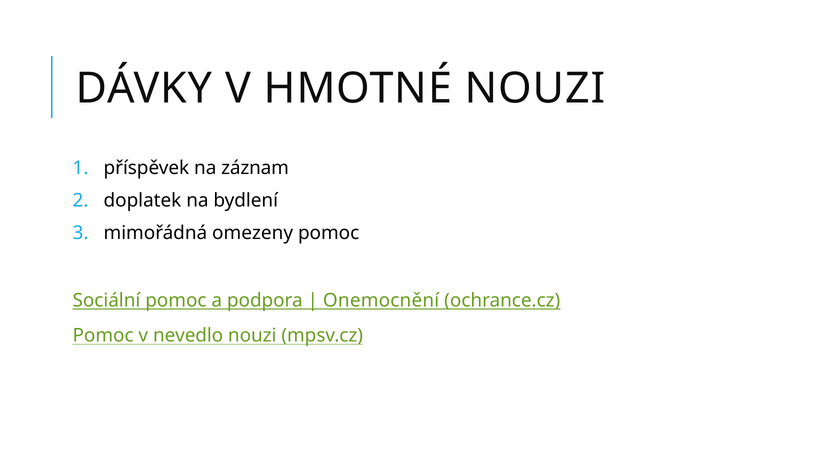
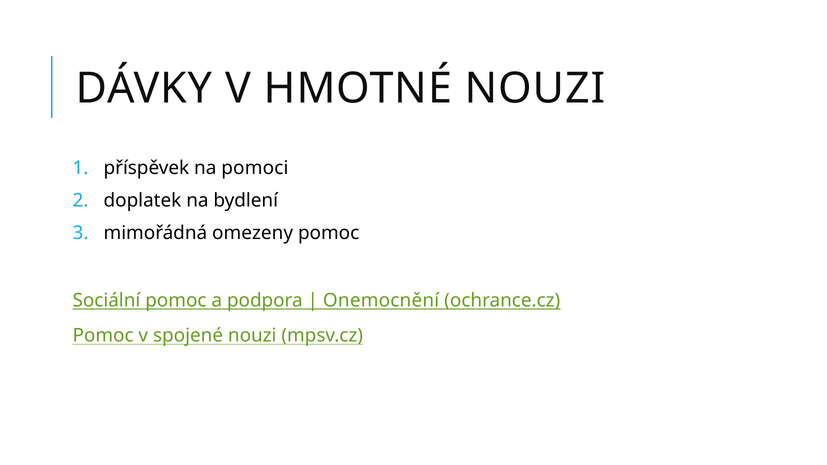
záznam: záznam -> pomoci (255, 168)
nevedlo: nevedlo -> spojené (188, 336)
